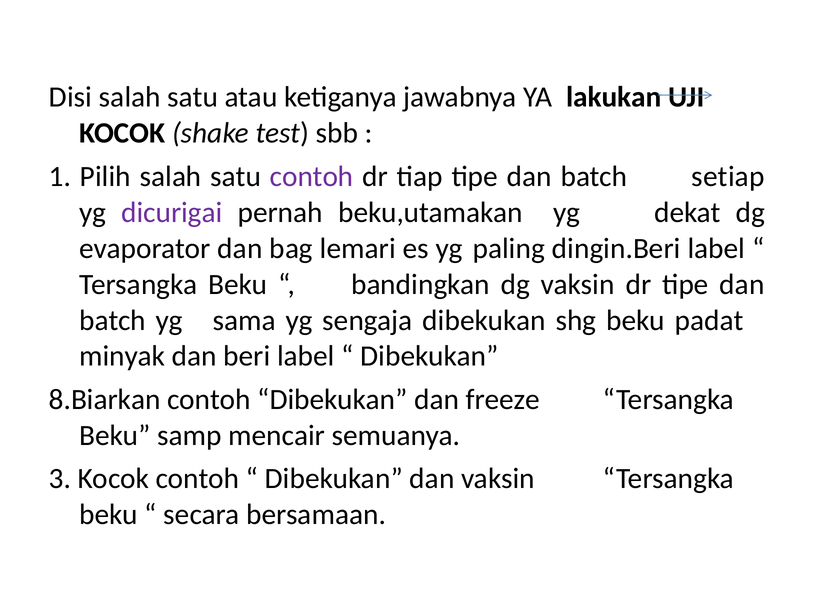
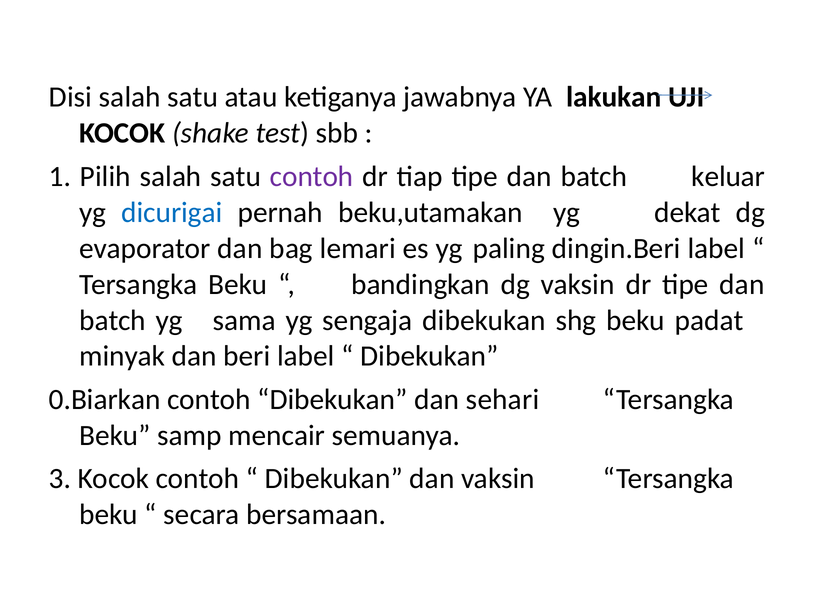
setiap: setiap -> keluar (728, 176)
dicurigai colour: purple -> blue (172, 212)
8.Biarkan: 8.Biarkan -> 0.Biarkan (105, 399)
freeze: freeze -> sehari (503, 399)
